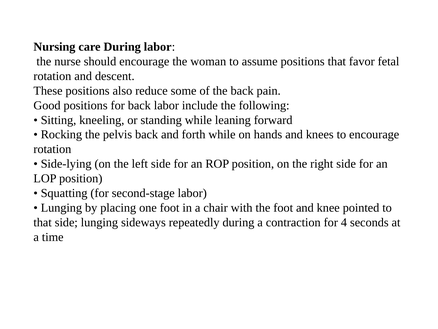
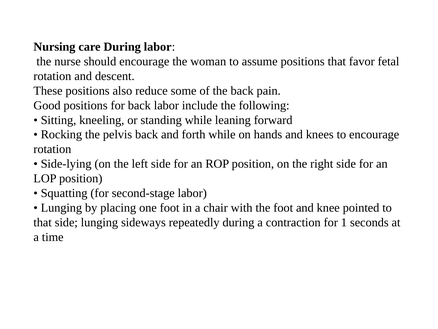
4: 4 -> 1 (344, 222)
